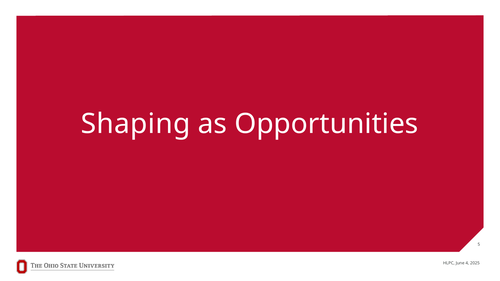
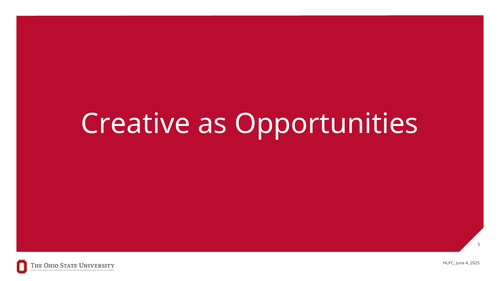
Shaping: Shaping -> Creative (136, 124)
